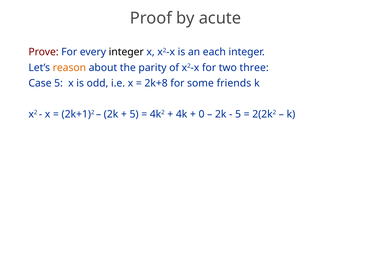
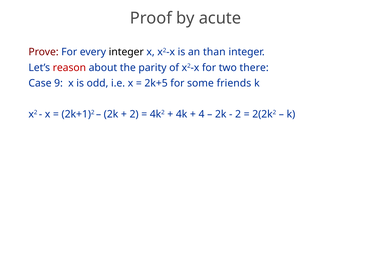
each: each -> than (214, 52)
reason colour: orange -> red (69, 67)
three: three -> there (254, 67)
Case 5: 5 -> 9 (59, 83)
2k+8: 2k+8 -> 2k+5 (156, 83)
5: 5 -> 2 (134, 114)
0: 0 -> 4 (202, 114)
5: 5 -> 2 (238, 114)
